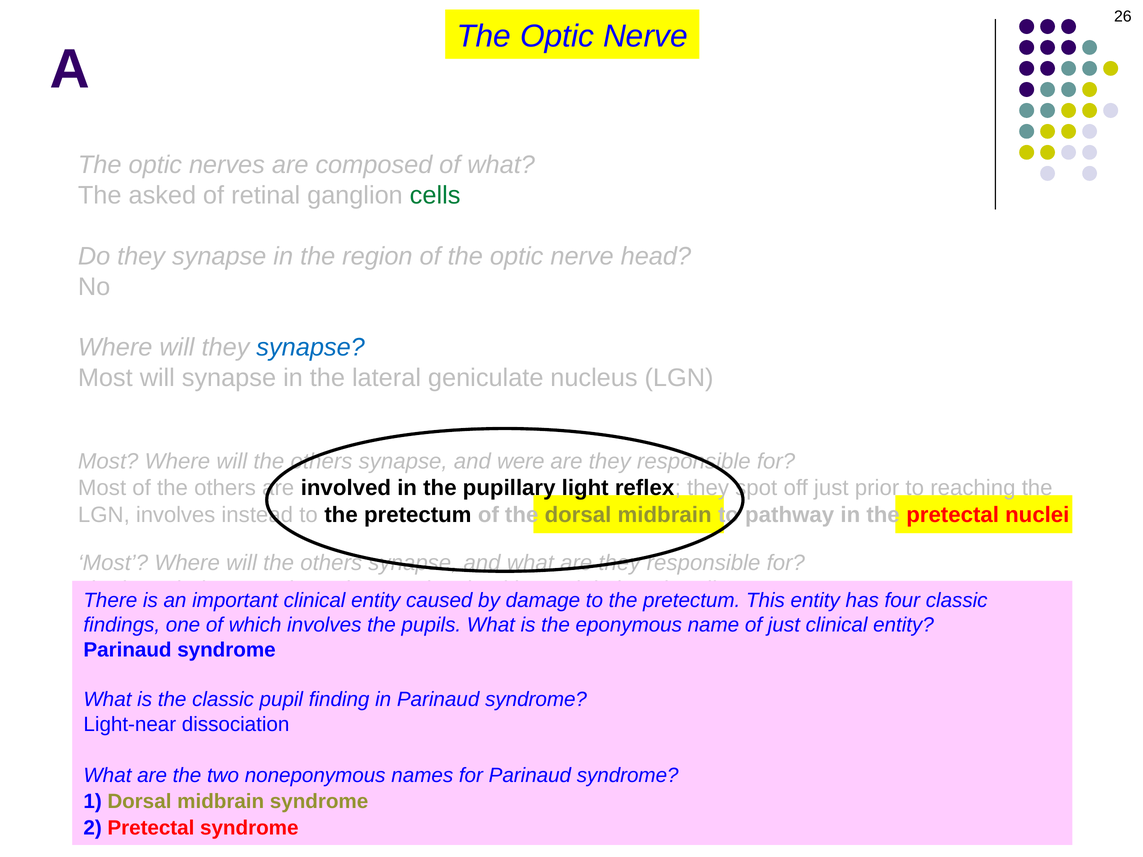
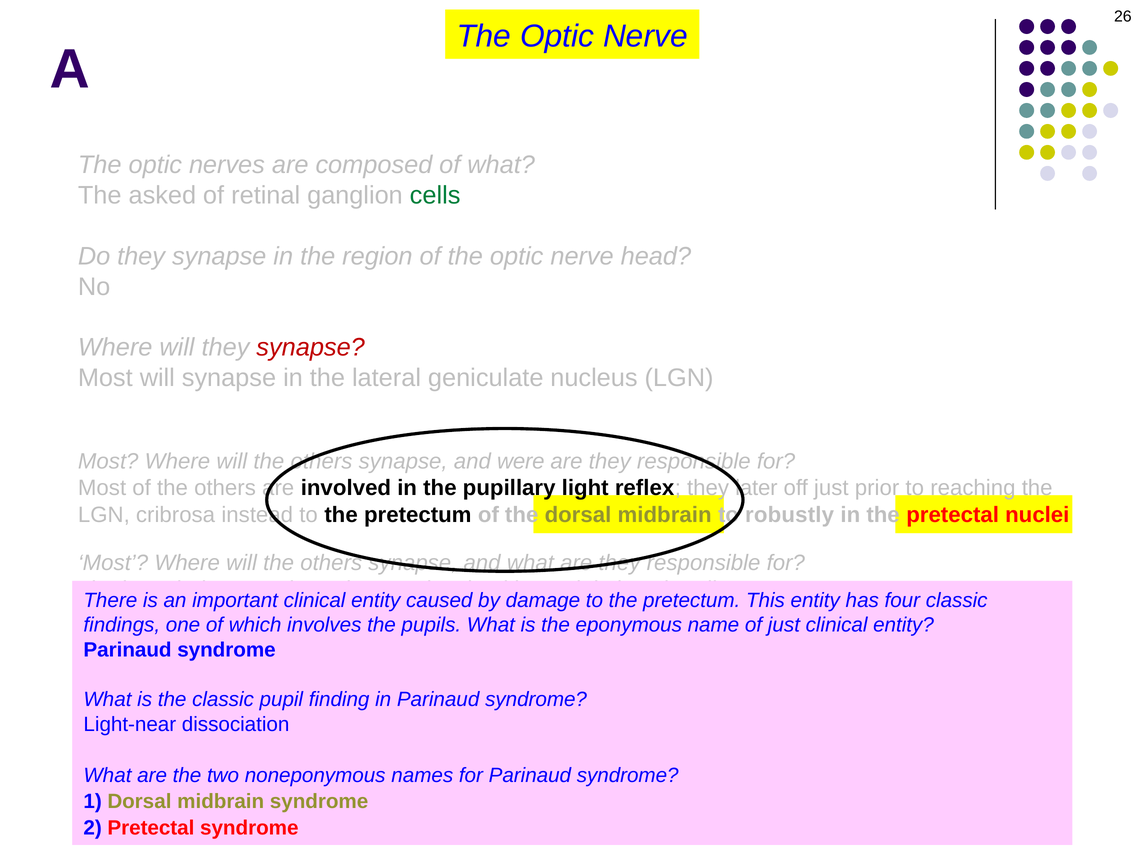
synapse colour: blue -> red (311, 348)
spot: spot -> later (756, 488)
LGN involves: involves -> cribrosa (176, 515)
pathway: pathway -> robustly (790, 515)
